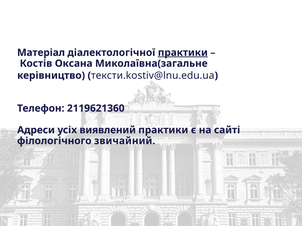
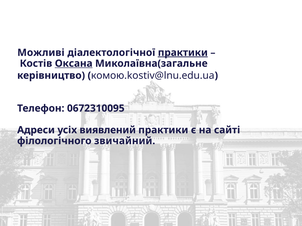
Матеріал: Матеріал -> Можливі (41, 53)
Оксана underline: none -> present (74, 64)
тексти.kostiv@lnu.edu.ua: тексти.kostiv@lnu.edu.ua -> комою.kostiv@lnu.edu.ua (153, 76)
2119621360: 2119621360 -> 0672310095 (96, 109)
